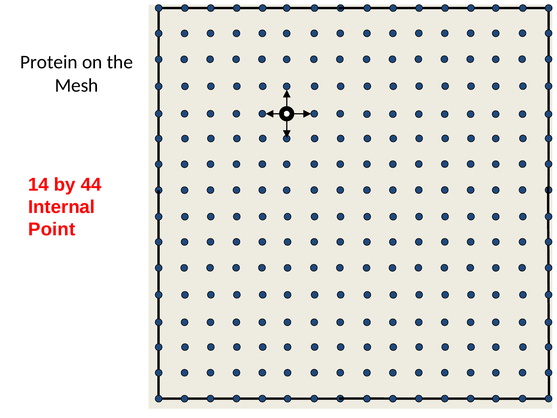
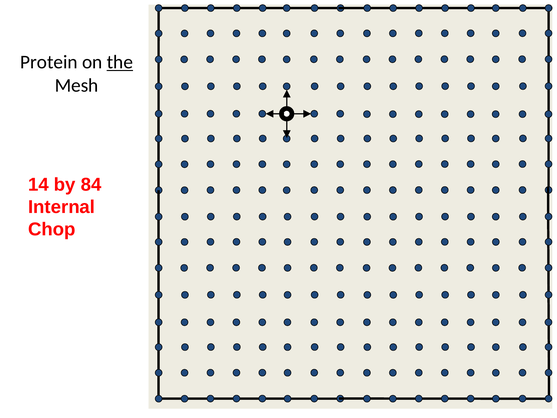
the underline: none -> present (120, 62)
44: 44 -> 84 (91, 185)
Point: Point -> Chop (52, 229)
